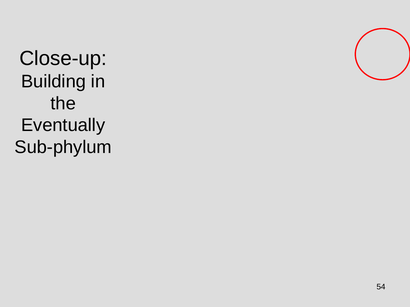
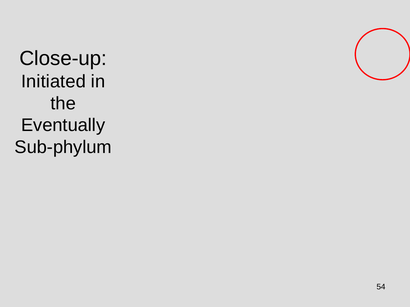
Building: Building -> Initiated (53, 82)
